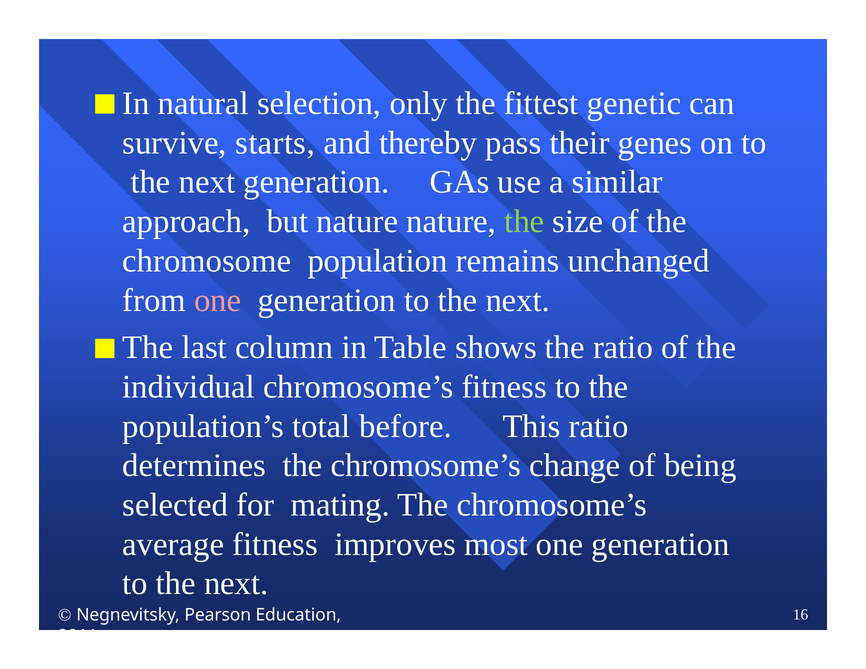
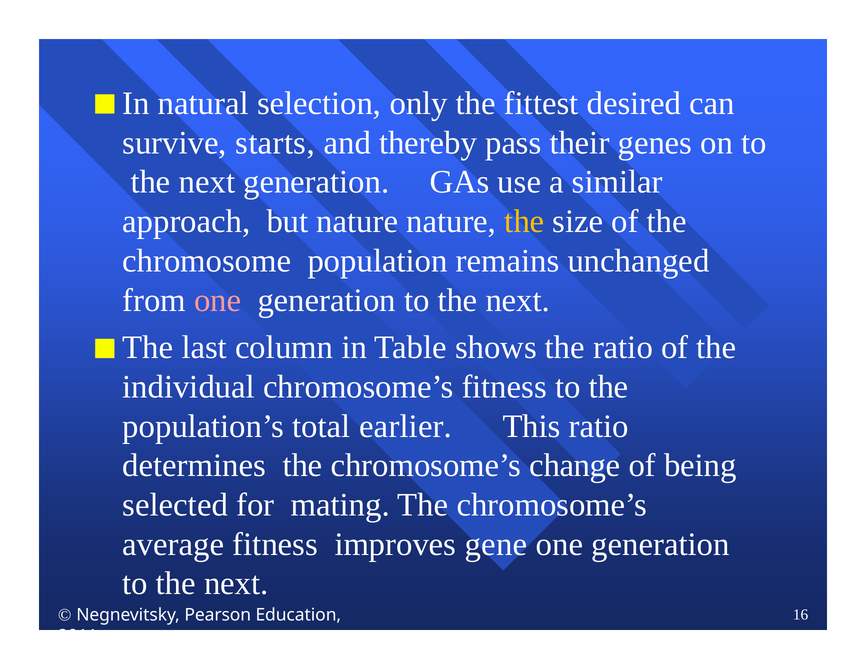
genetic: genetic -> desired (634, 103)
the colour: light green -> yellow (524, 222)
before: before -> earlier (406, 426)
most: most -> gene (496, 544)
